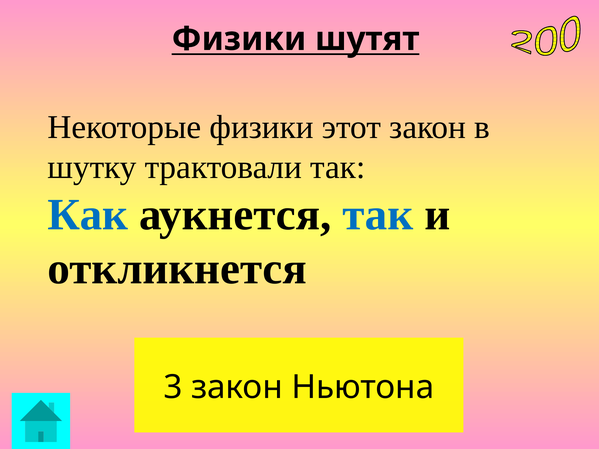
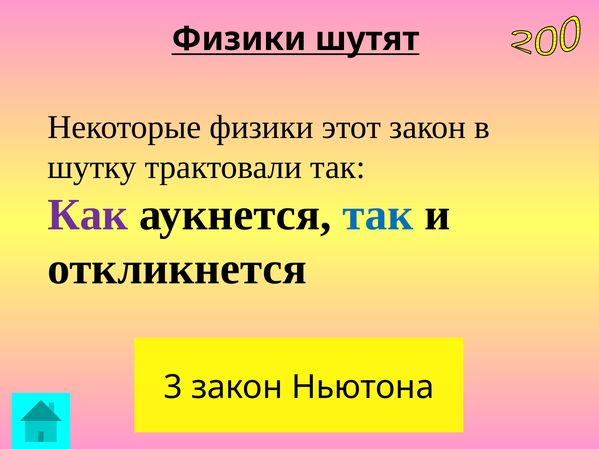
Как colour: blue -> purple (88, 215)
